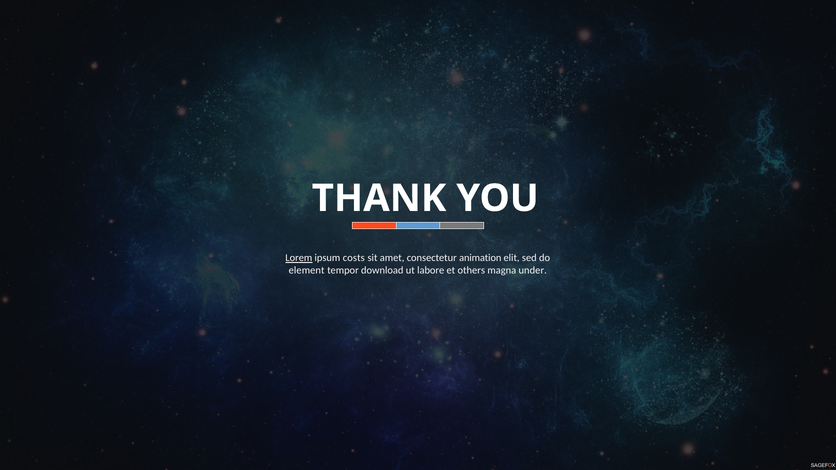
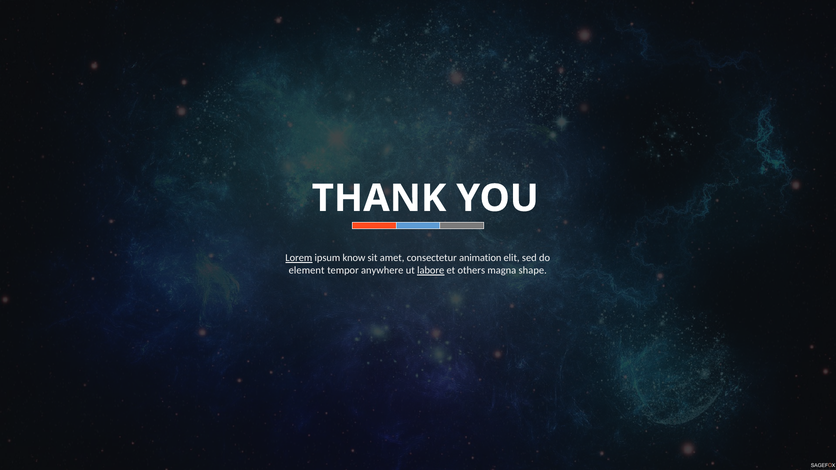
costs: costs -> know (354, 258)
download: download -> anywhere (382, 271)
labore underline: none -> present (431, 271)
under: under -> shape (533, 271)
